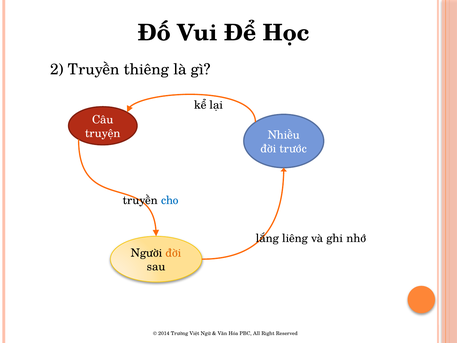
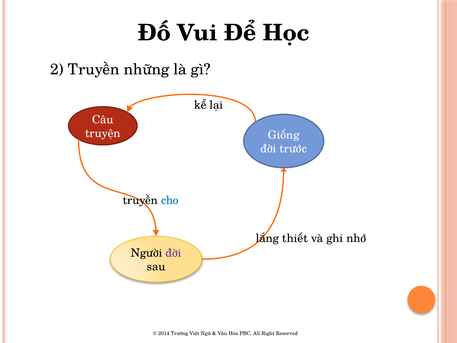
thiêng: thiêng -> những (146, 70)
Nhiều: Nhiều -> Giống (284, 135)
liêng: liêng -> thiết (295, 238)
đời colour: orange -> purple (174, 253)
